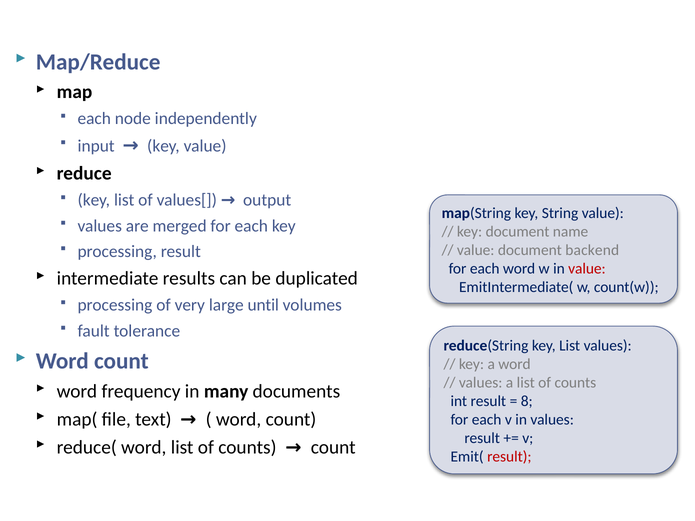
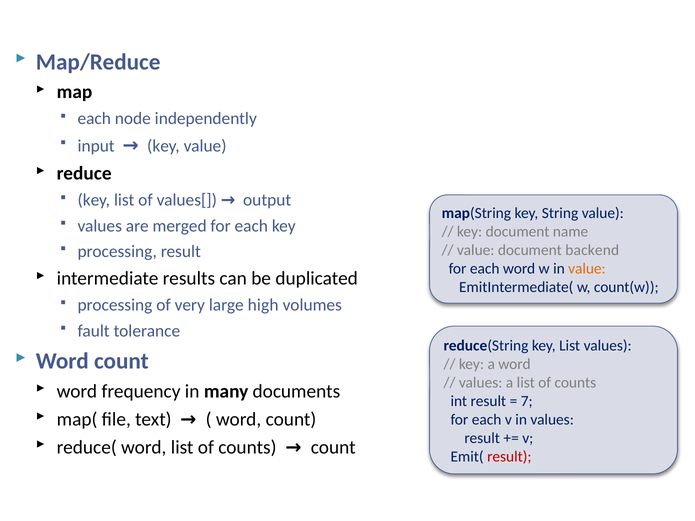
value colour: red -> orange (587, 269)
until: until -> high (263, 305)
8: 8 -> 7 (527, 401)
